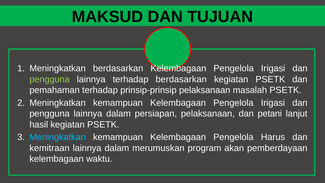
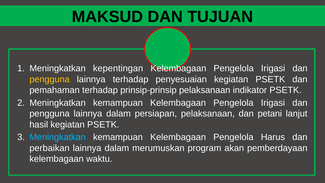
Meningkatkan berdasarkan: berdasarkan -> kepentingan (118, 68)
pengguna colour: light green -> yellow (50, 79)
terhadap berdasarkan: berdasarkan -> penyesuaian (181, 79)
masalah: masalah -> indikator (250, 90)
kemitraan: kemitraan -> perbaikan (50, 148)
